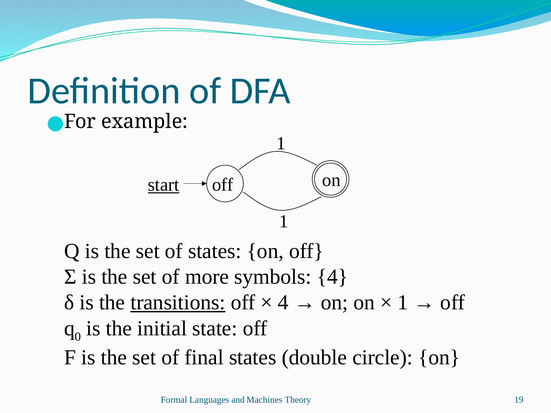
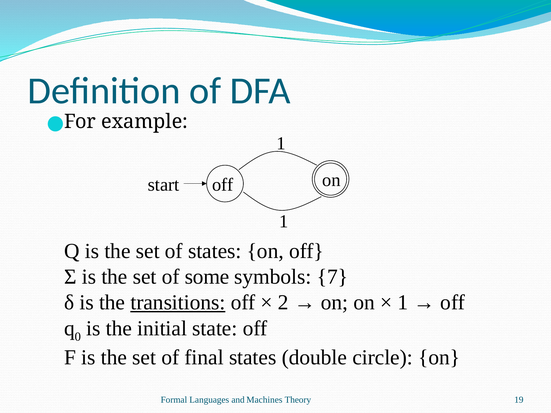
start underline: present -> none (164, 185)
more: more -> some (207, 277)
symbols 4: 4 -> 7 (332, 277)
4: 4 -> 2 (283, 303)
